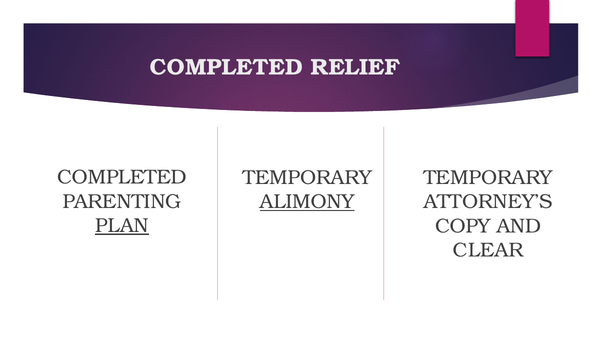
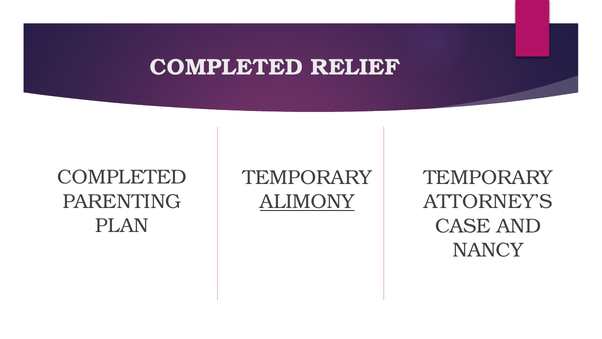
PLAN underline: present -> none (122, 225)
COPY: COPY -> CASE (463, 226)
CLEAR: CLEAR -> NANCY (488, 250)
